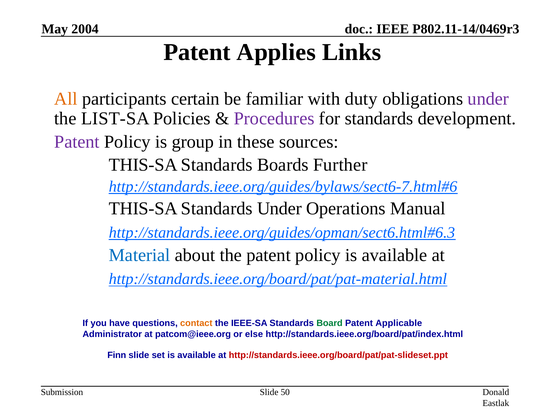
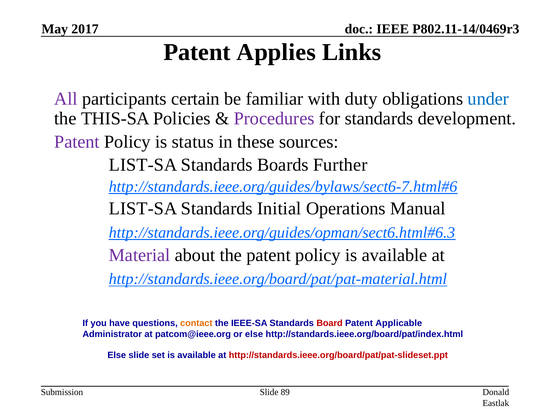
2004: 2004 -> 2017 (85, 29)
All colour: orange -> purple (66, 99)
under colour: purple -> blue (488, 99)
LIST-SA: LIST-SA -> THIS-SA (115, 118)
group: group -> status (193, 142)
THIS-SA: THIS-SA -> LIST-SA (143, 165)
THIS-SA: THIS-SA -> LIST-SA (143, 208)
Standards Under: Under -> Initial (279, 208)
Material colour: blue -> purple (140, 255)
Board colour: green -> red (329, 323)
Finn: Finn -> Else (117, 355)
50: 50 -> 89 (285, 392)
